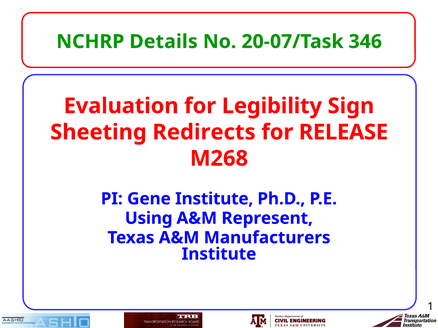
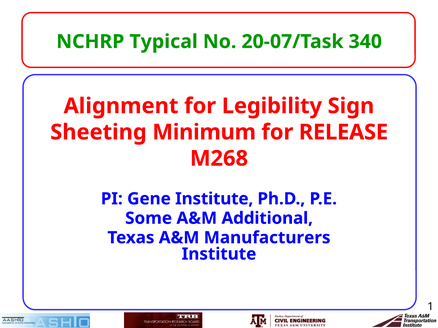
Details: Details -> Typical (164, 42)
346: 346 -> 340 (365, 42)
Evaluation: Evaluation -> Alignment (121, 106)
Redirects: Redirects -> Minimum (204, 132)
Using: Using -> Some (149, 219)
Represent: Represent -> Additional (267, 219)
